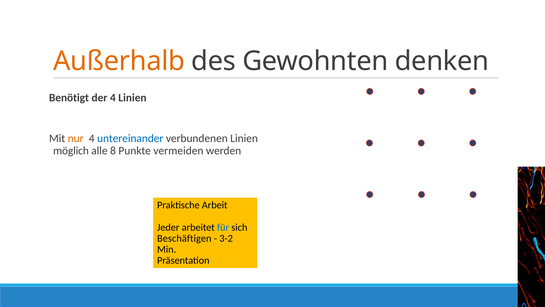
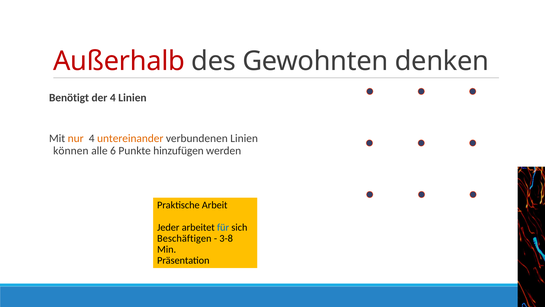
Außerhalb colour: orange -> red (119, 61)
untereinander colour: blue -> orange (130, 138)
möglich: möglich -> können (71, 150)
8: 8 -> 6 (113, 150)
vermeiden: vermeiden -> hinzufügen (178, 150)
3-2: 3-2 -> 3-8 (226, 238)
